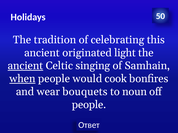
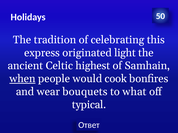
ancient: ancient -> express (42, 53)
ancient underline: present -> none (25, 66)
singing: singing -> highest (93, 66)
noun: noun -> what (134, 92)
people: people -> typical (89, 105)
